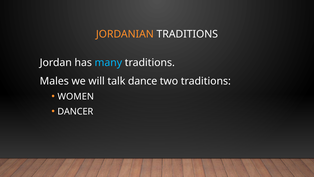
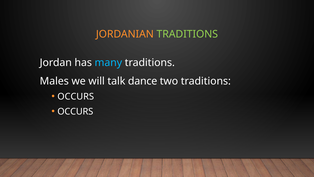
TRADITIONS colour: white -> light green (187, 34)
WOMEN: WOMEN -> OCCURS (76, 96)
DANCER: DANCER -> OCCURS (75, 111)
